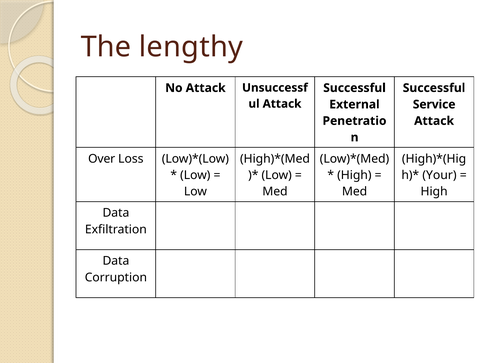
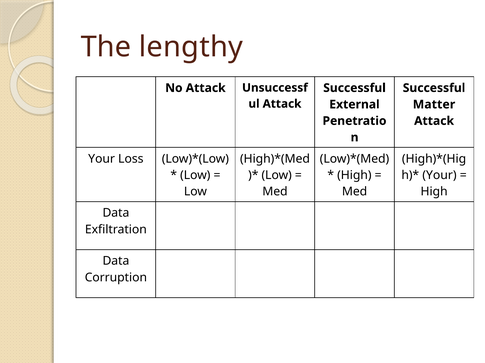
Service: Service -> Matter (434, 105)
Over: Over -> Your (102, 159)
